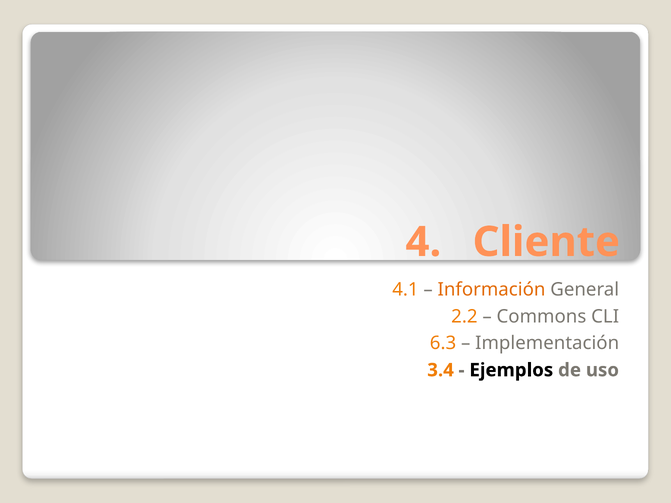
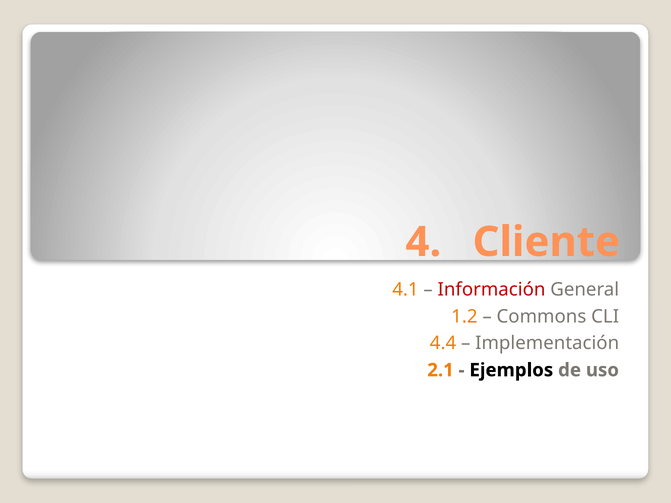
Información colour: orange -> red (492, 290)
2.2: 2.2 -> 1.2 (464, 317)
6.3: 6.3 -> 4.4 (443, 343)
3.4: 3.4 -> 2.1 (441, 370)
